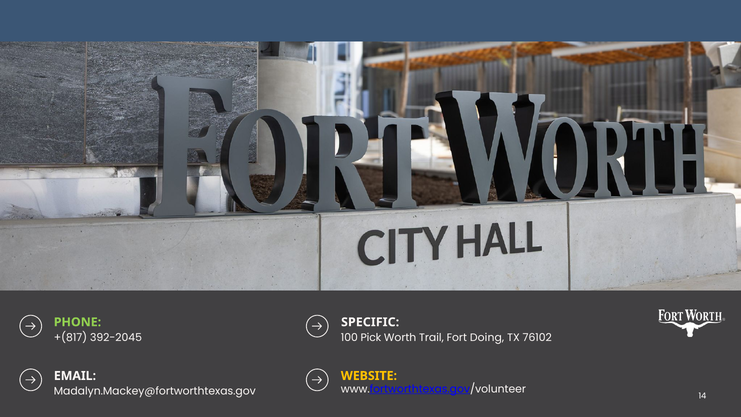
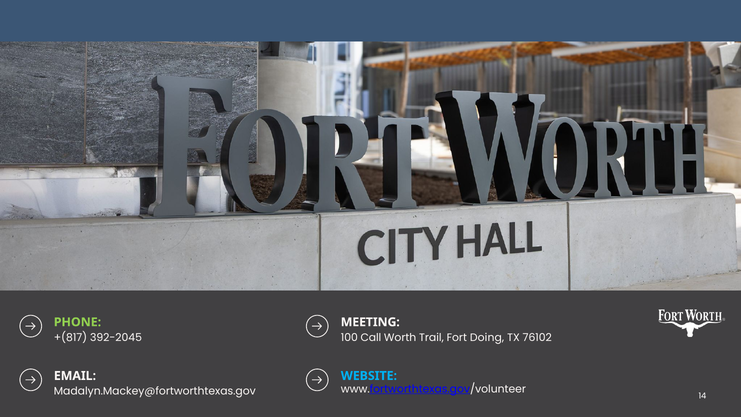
SPECIFIC: SPECIFIC -> MEETING (370, 322)
Pick: Pick -> Call (371, 338)
WEBSITE colour: yellow -> light blue (369, 376)
